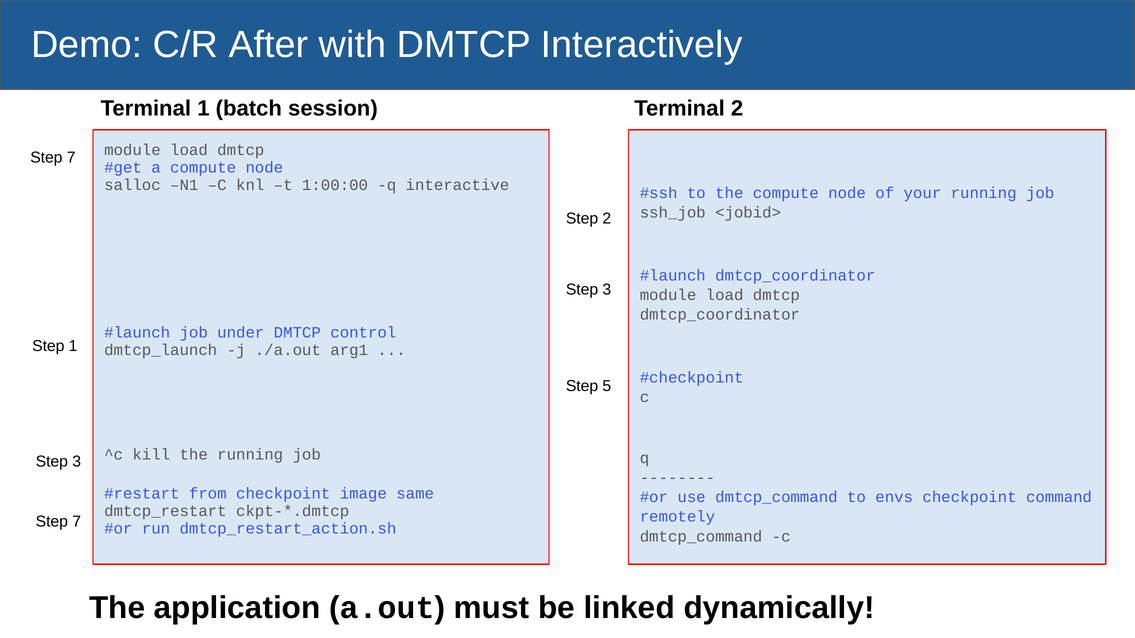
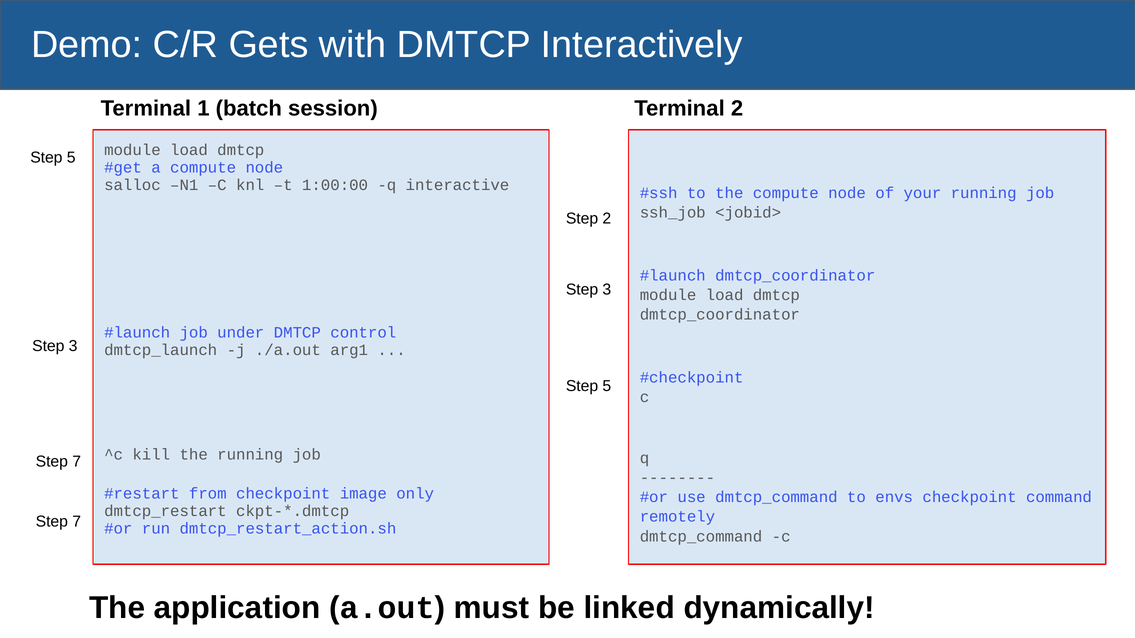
After: After -> Gets (269, 45)
7: 7 -> 5 (71, 158)
1: 1 -> 3 (73, 346)
3: 3 -> 7 (77, 462)
same: same -> only (415, 494)
